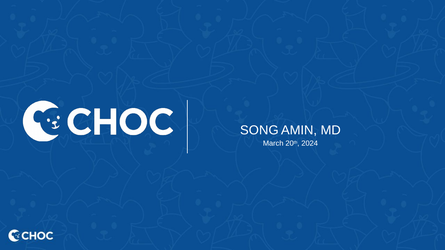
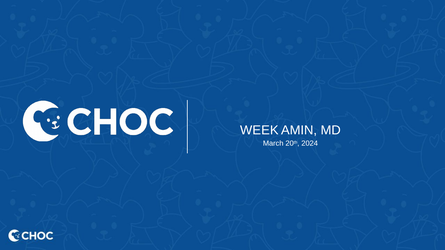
SONG: SONG -> WEEK (259, 130)
